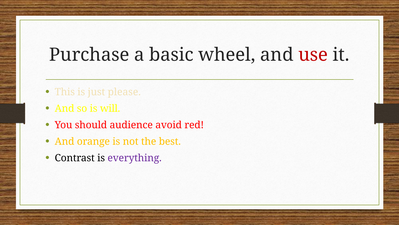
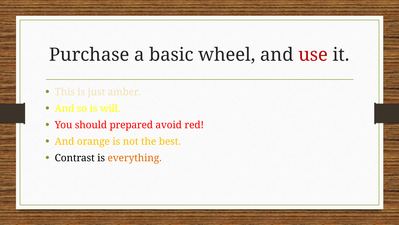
please: please -> amber (124, 92)
audience: audience -> prepared (131, 125)
everything colour: purple -> orange (135, 158)
